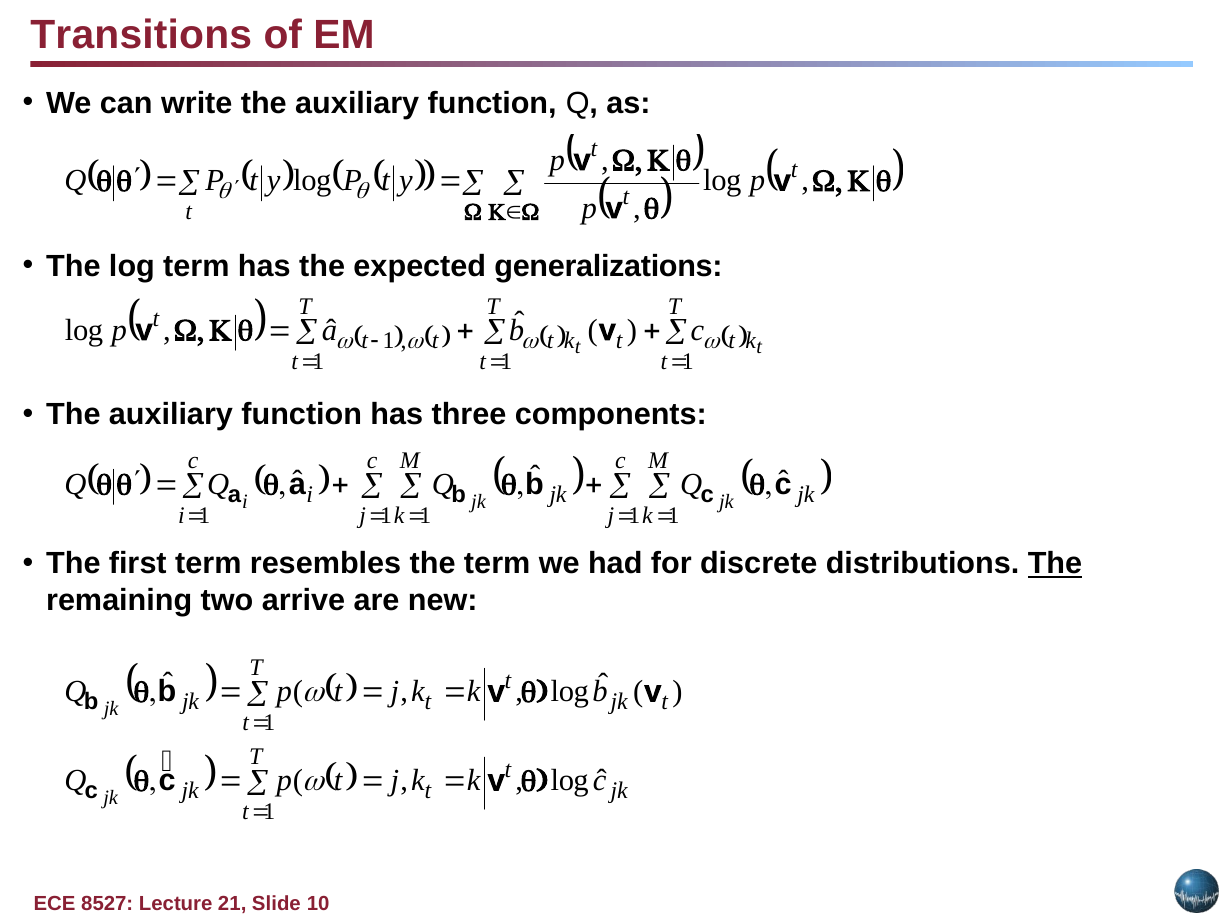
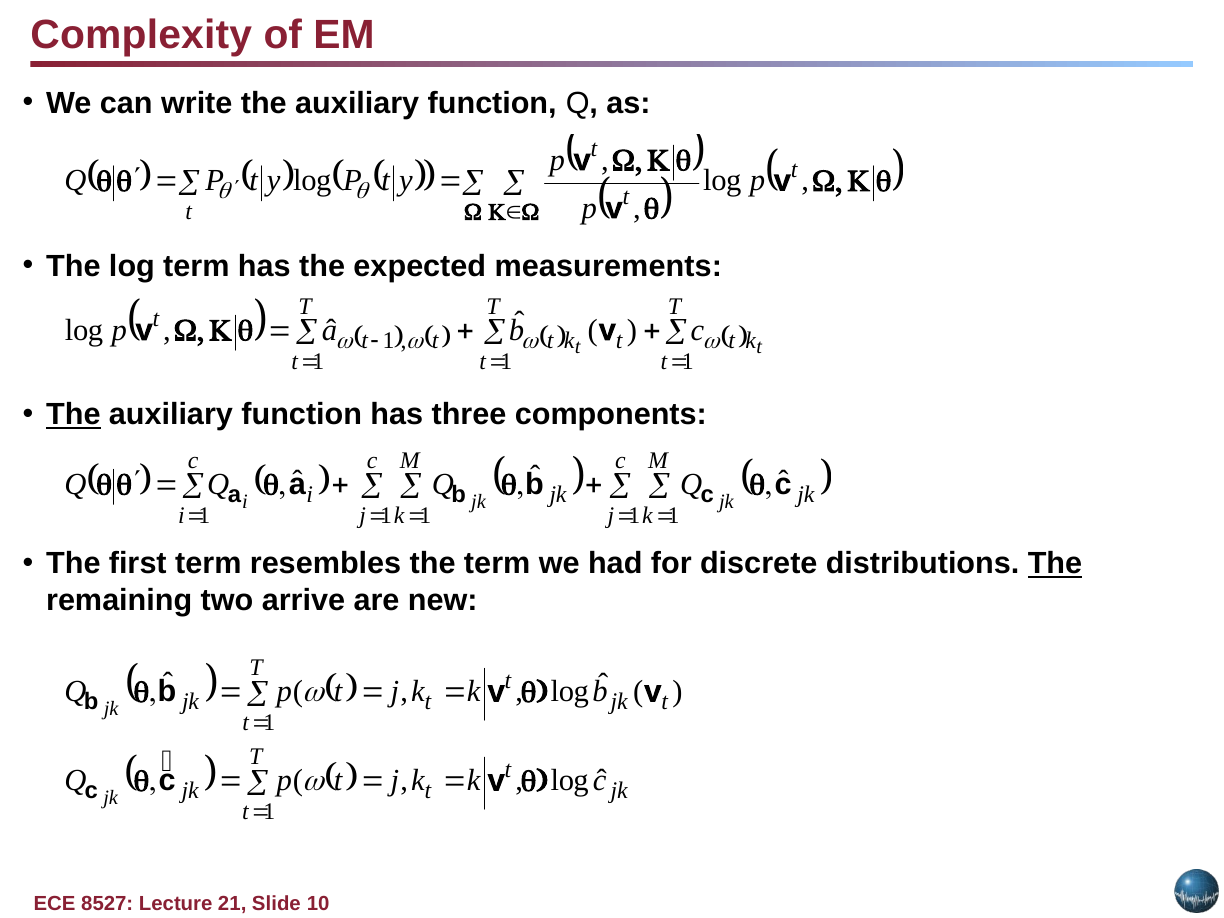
Transitions: Transitions -> Complexity (141, 35)
generalizations: generalizations -> measurements (608, 266)
The underline: none -> present (73, 415)
